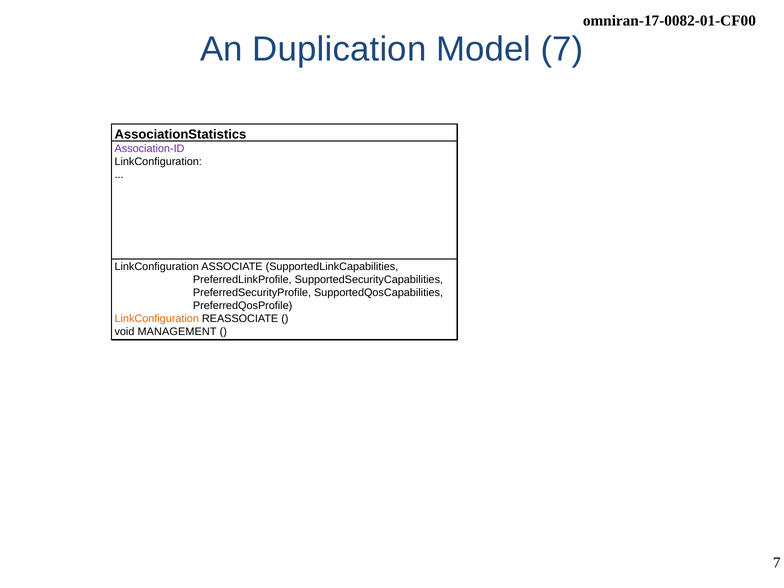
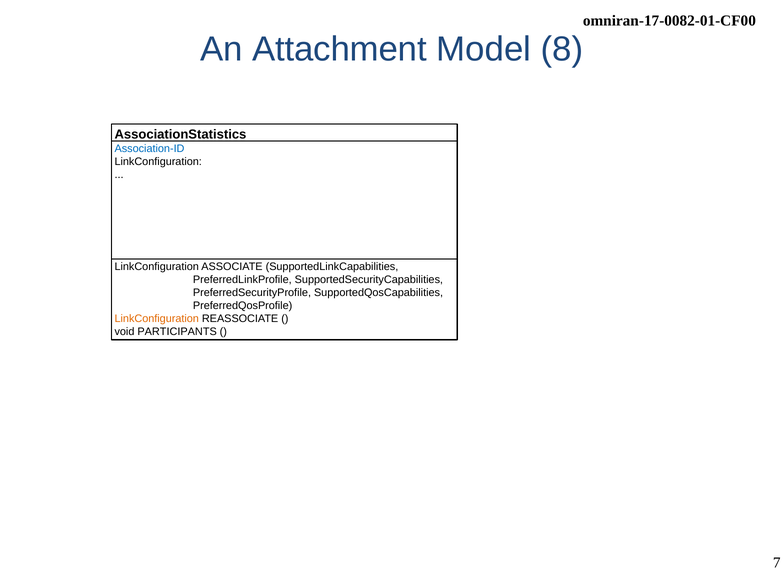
Duplication: Duplication -> Attachment (340, 49)
Model 7: 7 -> 8 (562, 49)
Association-ID colour: purple -> blue (150, 149)
MANAGEMENT: MANAGEMENT -> PARTICIPANTS (177, 332)
